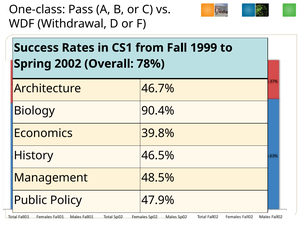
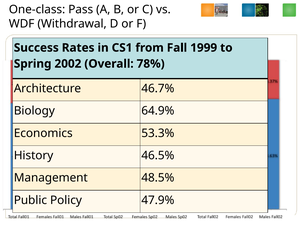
90.4%: 90.4% -> 64.9% (158, 111)
39.8%: 39.8% -> 53.3% (158, 133)
